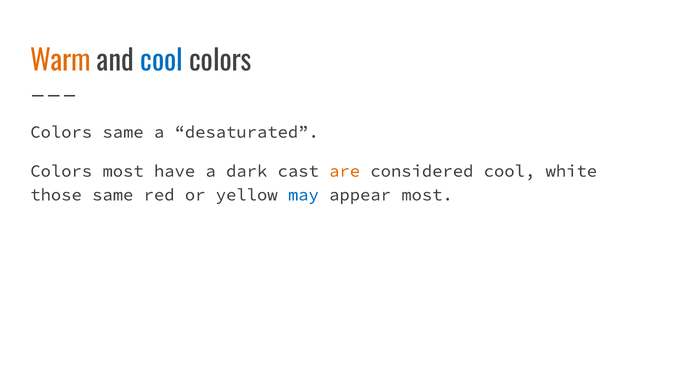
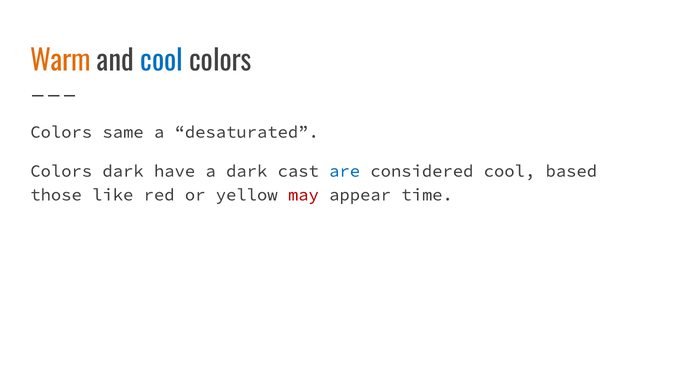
Colors most: most -> dark (123, 171)
are colour: orange -> blue (345, 171)
white: white -> based (571, 171)
those same: same -> like (113, 194)
may colour: blue -> red (303, 194)
appear most: most -> time (427, 194)
